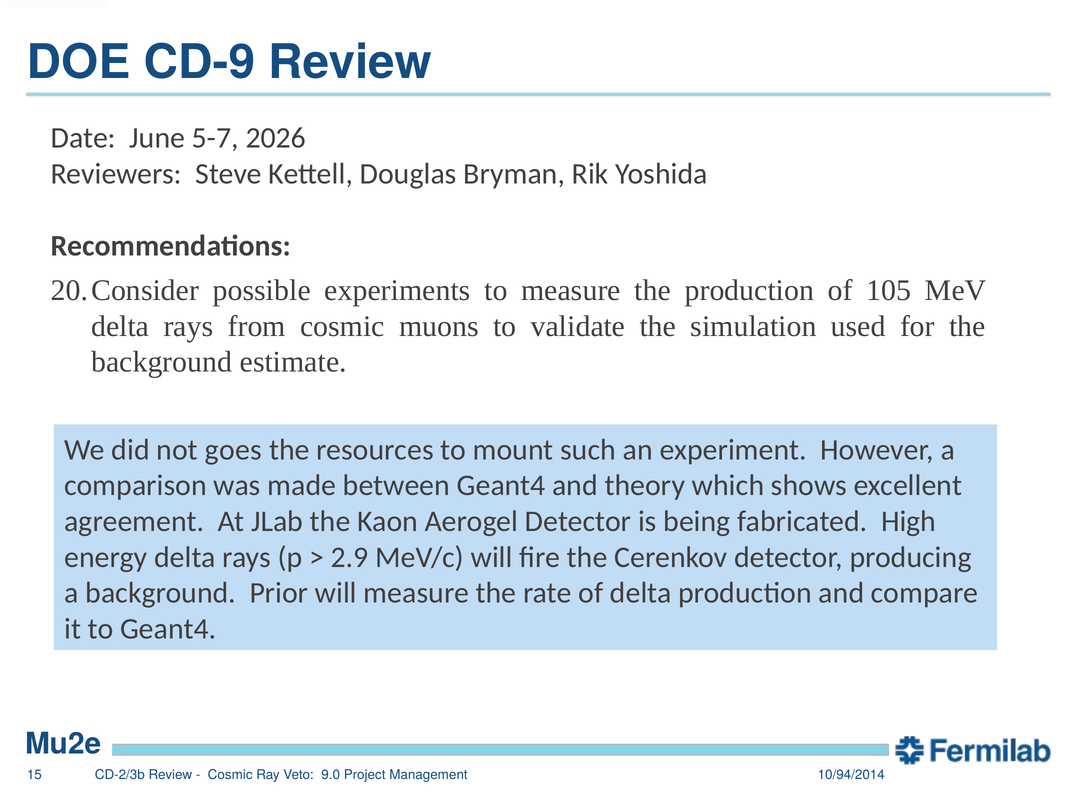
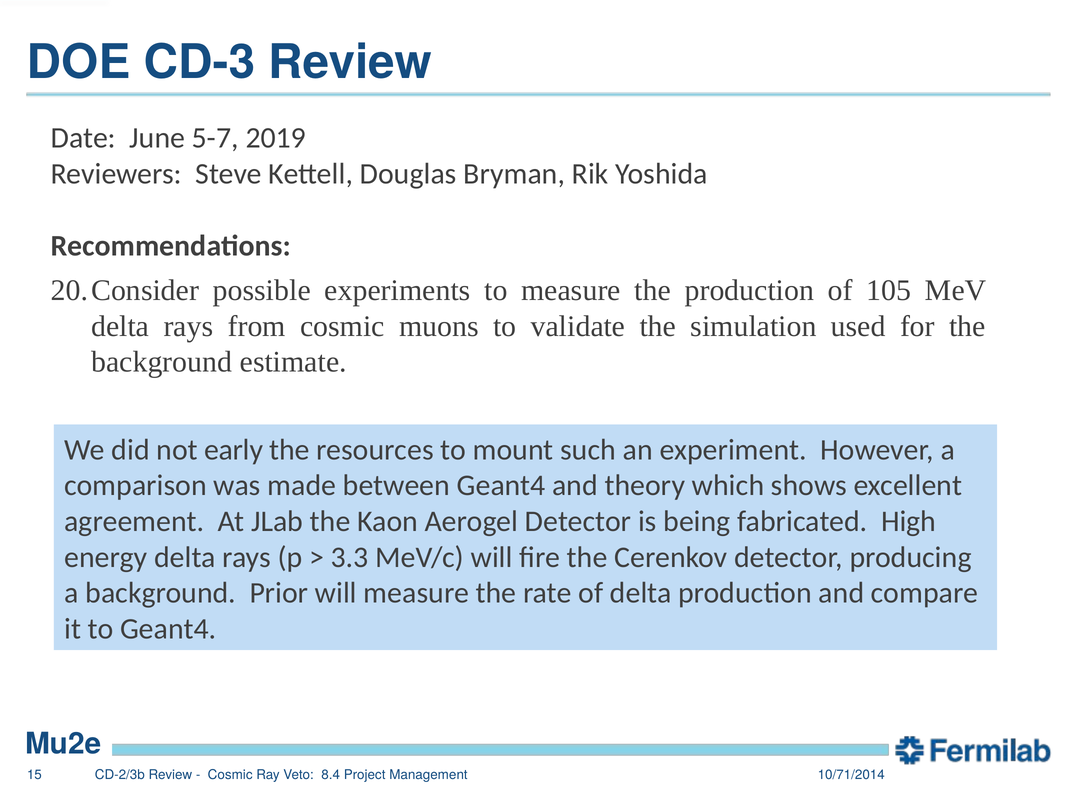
CD-9: CD-9 -> CD-3 (199, 62)
2026: 2026 -> 2019 (276, 138)
goes: goes -> early (234, 450)
2.9: 2.9 -> 3.3 (350, 557)
9.0: 9.0 -> 8.4 (331, 775)
10/94/2014: 10/94/2014 -> 10/71/2014 (851, 775)
